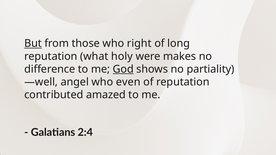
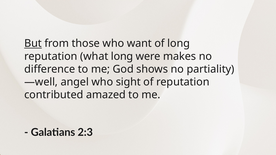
right: right -> want (139, 44)
what holy: holy -> long (122, 56)
God underline: present -> none (123, 69)
even: even -> sight (128, 82)
2:4: 2:4 -> 2:3 (85, 133)
